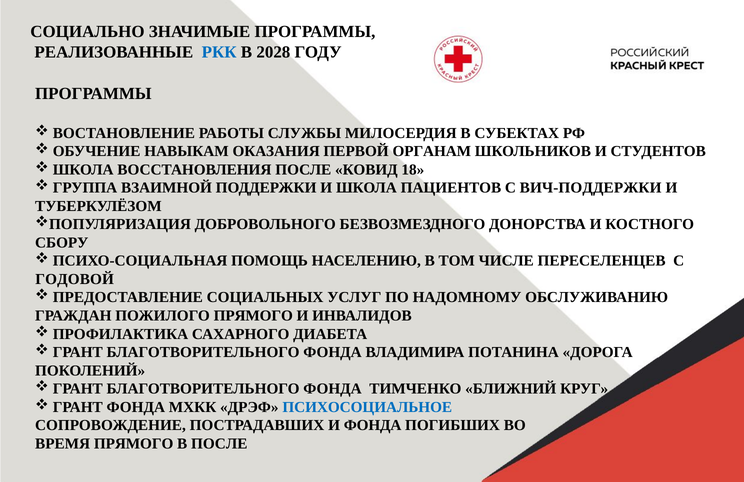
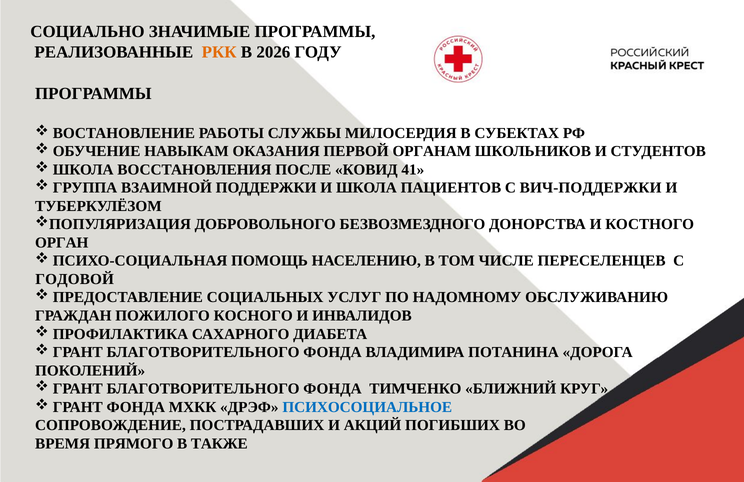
РКК colour: blue -> orange (219, 52)
2028: 2028 -> 2026 (273, 52)
18: 18 -> 41 (413, 170)
СБОРУ: СБОРУ -> ОРГАН (62, 243)
ПОЖИЛОГО ПРЯМОГО: ПРЯМОГО -> КОСНОГО (253, 316)
И ФОНДА: ФОНДА -> АКЦИЙ (373, 426)
В ПОСЛЕ: ПОСЛЕ -> ТАКЖЕ (219, 444)
